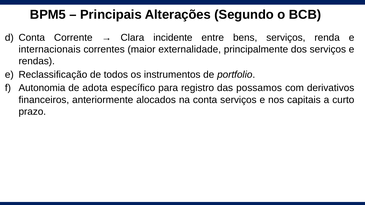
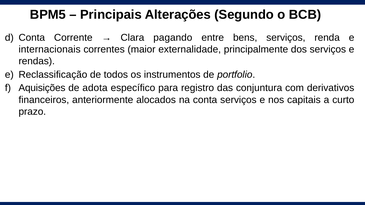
incidente: incidente -> pagando (173, 38)
Autonomia: Autonomia -> Aquisições (42, 88)
possamos: possamos -> conjuntura (259, 88)
